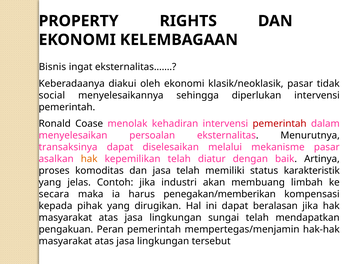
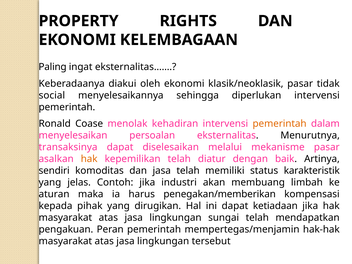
Bisnis: Bisnis -> Paling (53, 67)
pemerintah colour: red -> orange (280, 124)
proses: proses -> sendiri (54, 171)
secara: secara -> aturan (54, 194)
beralasan: beralasan -> ketiadaan (275, 206)
